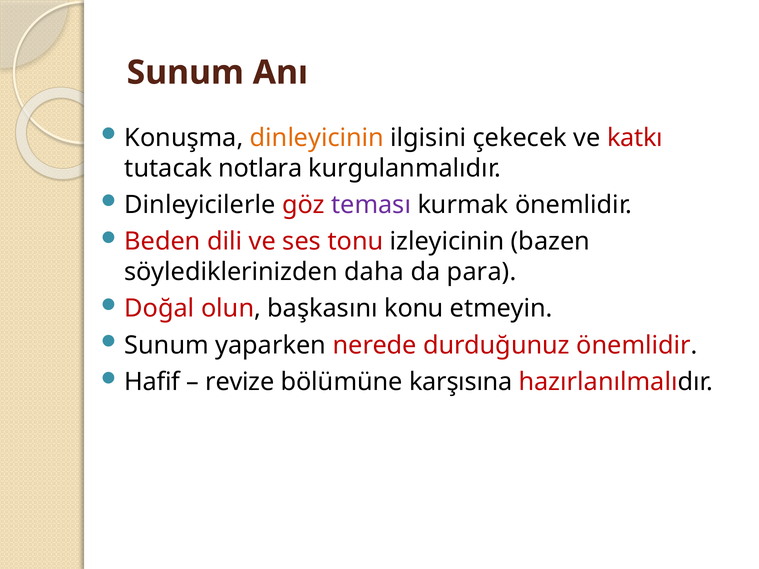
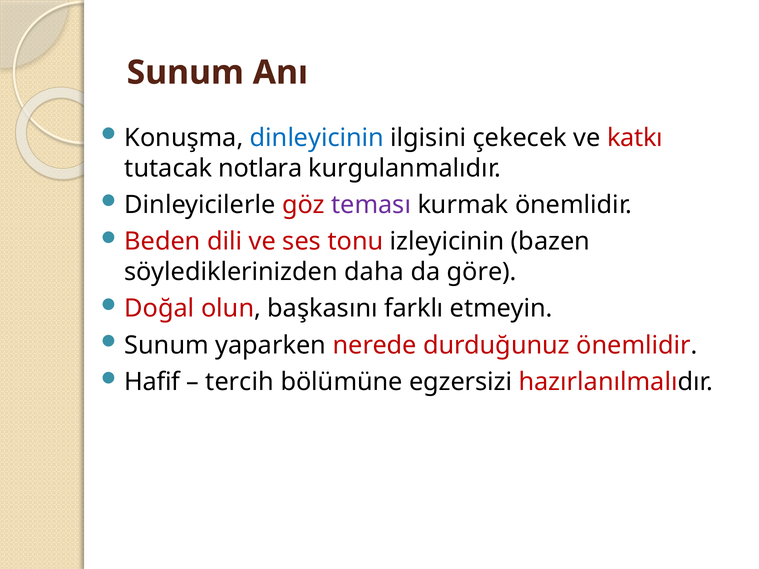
dinleyicinin colour: orange -> blue (317, 138)
para: para -> göre (482, 272)
konu: konu -> farklı (414, 309)
revize: revize -> tercih (240, 382)
karşısına: karşısına -> egzersizi (461, 382)
